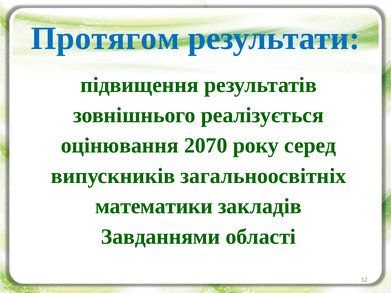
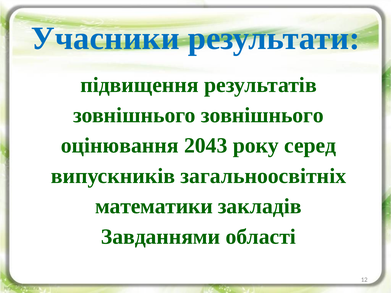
Протягом: Протягом -> Учасники (105, 38)
зовнішнього реалізується: реалізується -> зовнішнього (262, 115)
2070: 2070 -> 2043 (206, 146)
